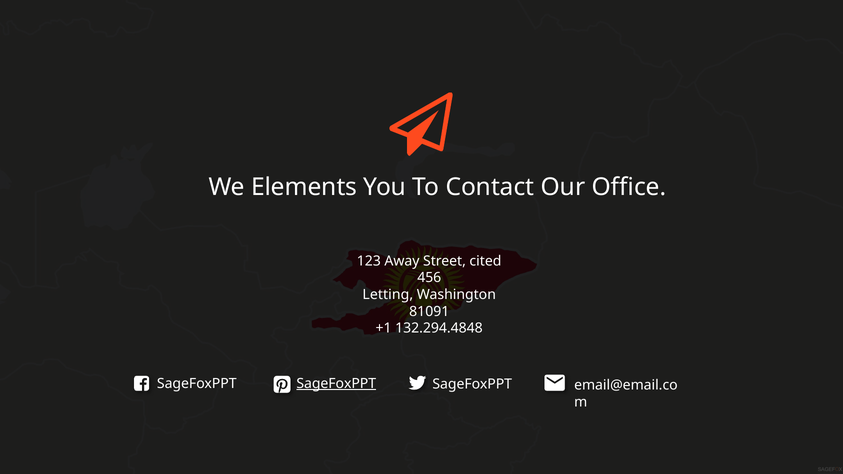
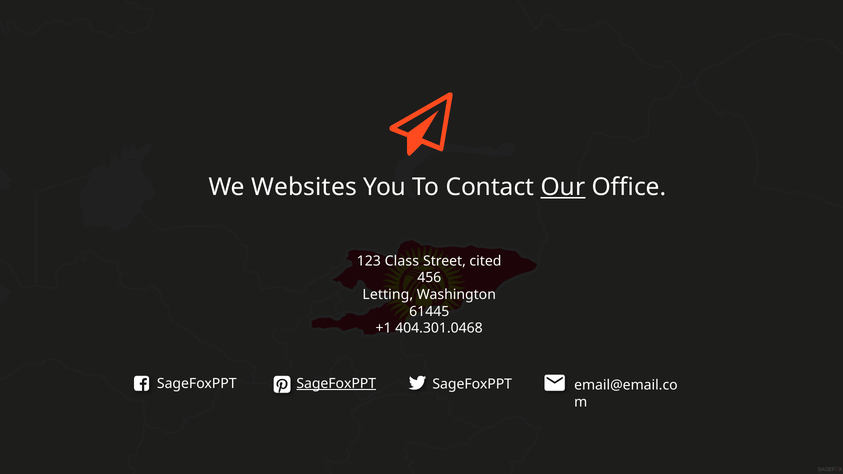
Elements: Elements -> Websites (304, 187)
Our underline: none -> present (563, 187)
Away: Away -> Class (402, 261)
81091: 81091 -> 61445 (429, 312)
132.294.4848: 132.294.4848 -> 404.301.0468 (439, 328)
